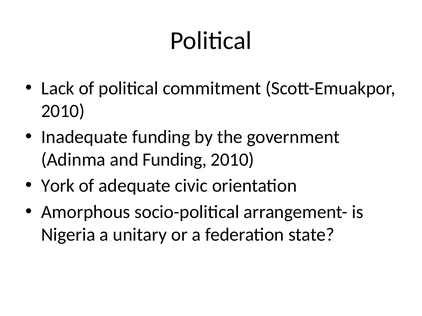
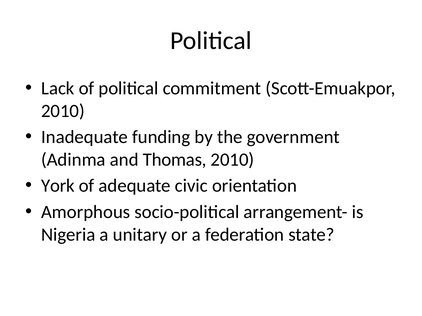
and Funding: Funding -> Thomas (175, 160)
